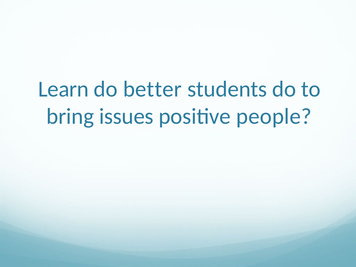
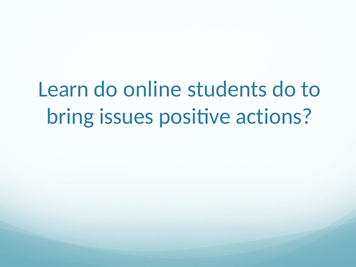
better: better -> online (152, 89)
people: people -> actions (274, 116)
